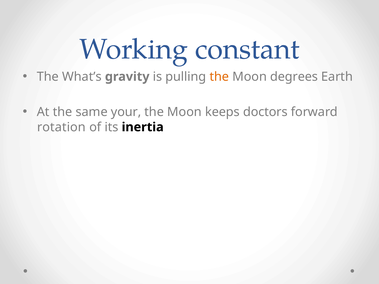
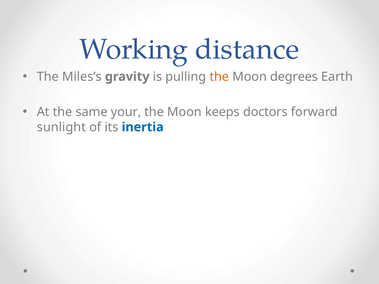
constant: constant -> distance (247, 49)
What’s: What’s -> Miles’s (82, 77)
rotation: rotation -> sunlight (61, 127)
inertia colour: black -> blue (143, 127)
